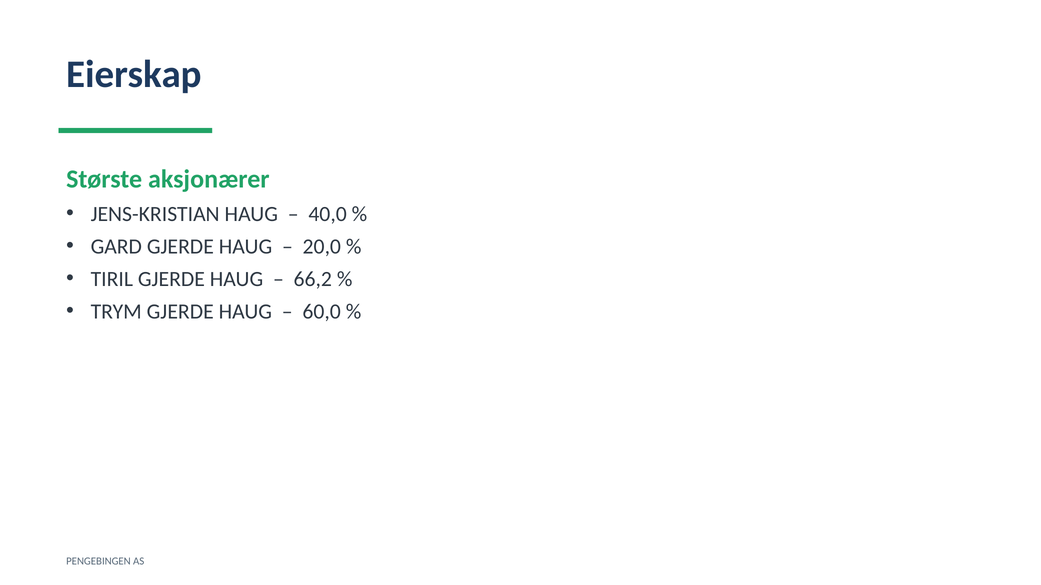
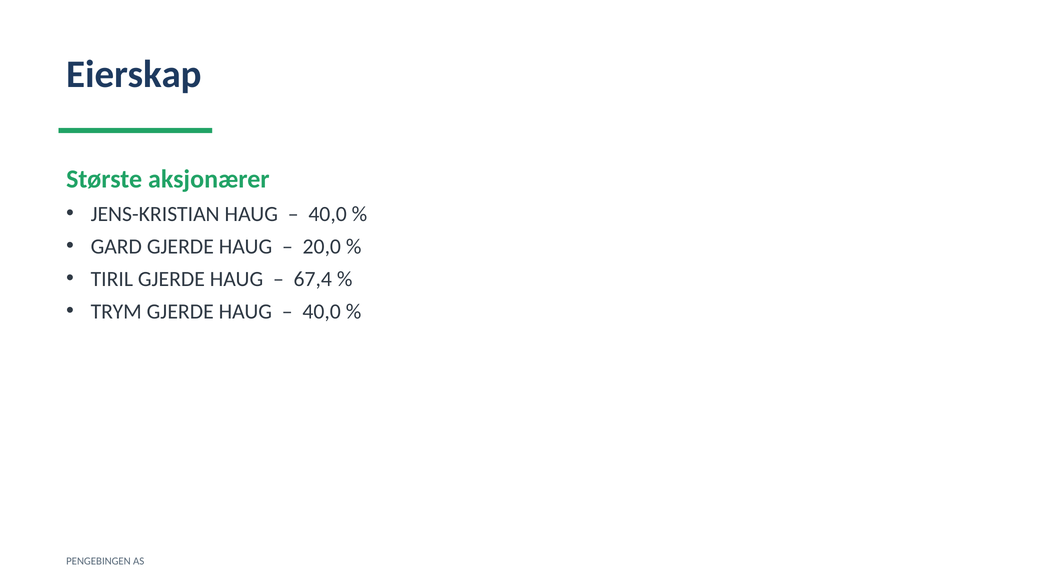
66,2: 66,2 -> 67,4 (313, 279)
60,0: 60,0 -> 40,0 (322, 312)
